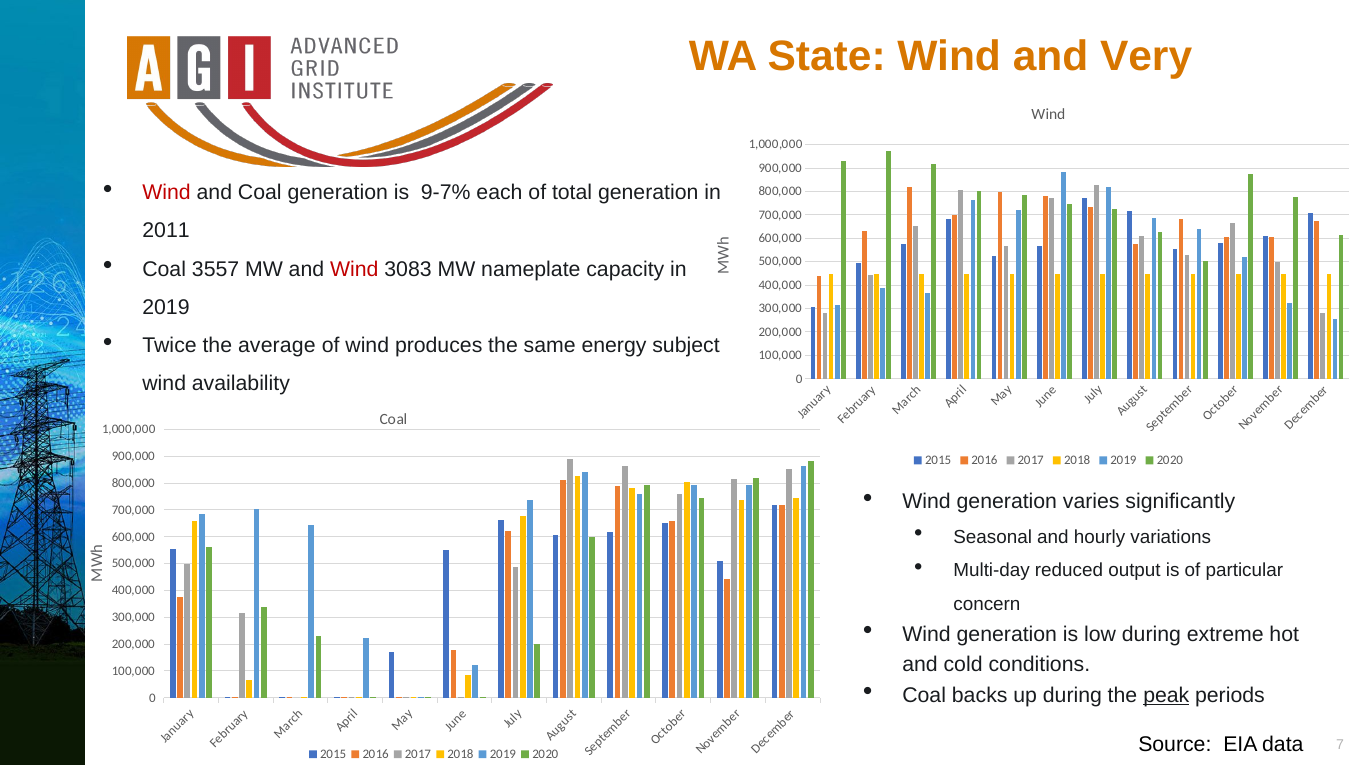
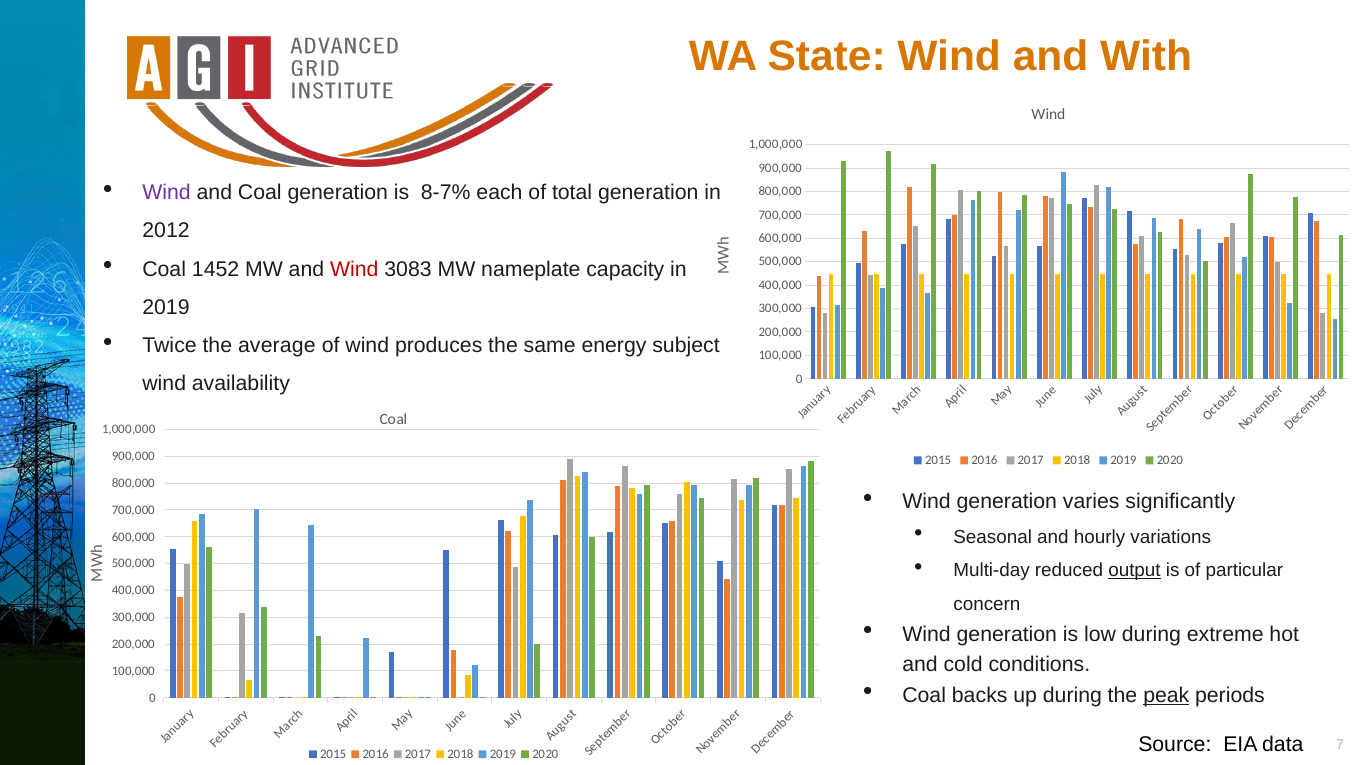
Very: Very -> With (1146, 56)
Wind colour: red -> purple (167, 193)
9-7%: 9-7% -> 8-7% (446, 193)
2011: 2011 -> 2012 (166, 231)
3557: 3557 -> 1452 (216, 269)
output underline: none -> present (1135, 571)
